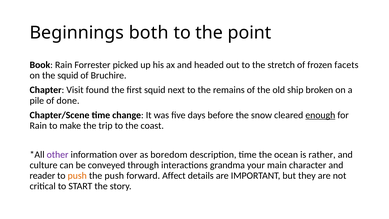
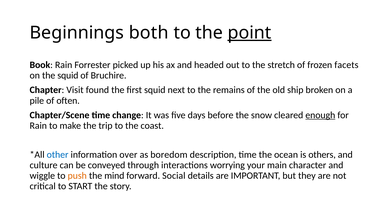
point underline: none -> present (249, 33)
done: done -> often (68, 100)
other colour: purple -> blue (58, 155)
rather: rather -> others (322, 155)
grandma: grandma -> worrying (227, 165)
reader: reader -> wiggle (42, 176)
the push: push -> mind (114, 176)
Affect: Affect -> Social (174, 176)
